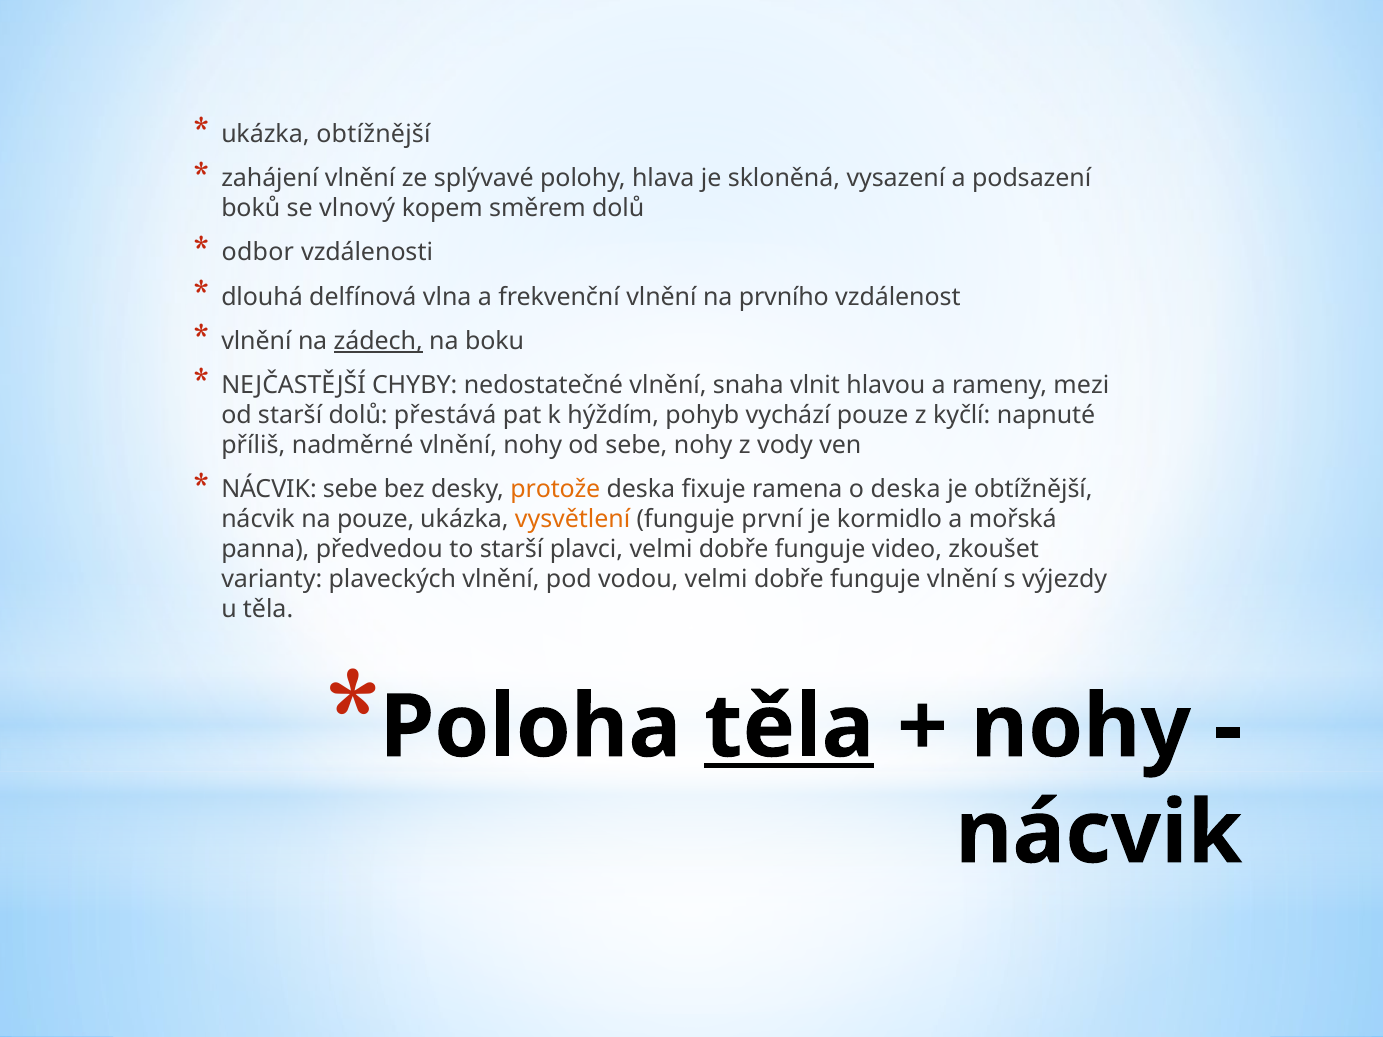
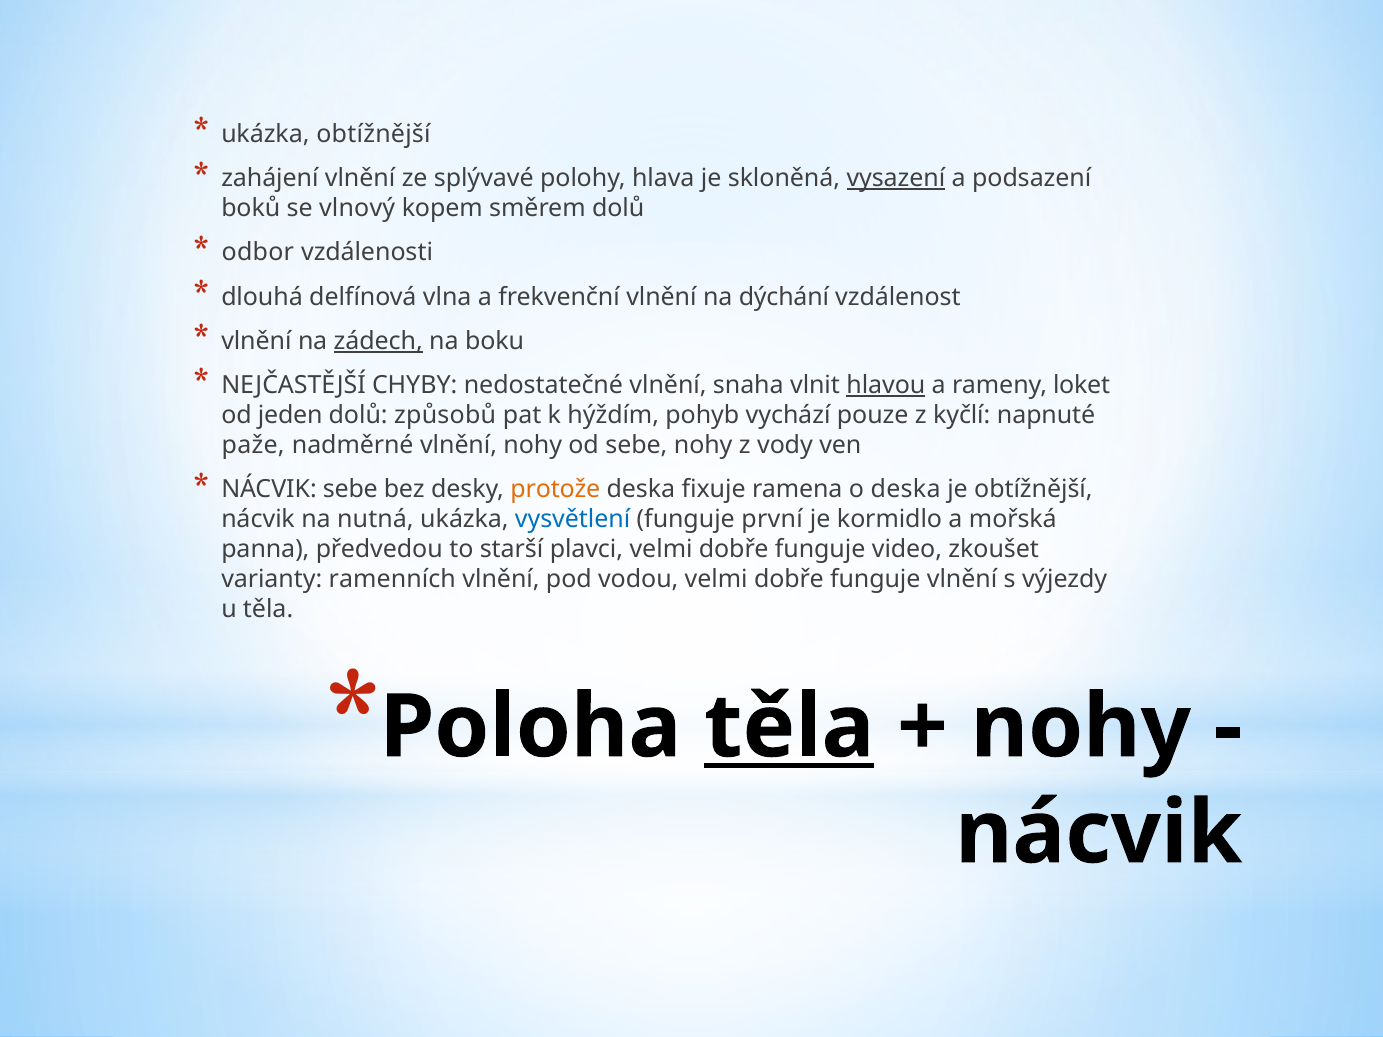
vysazení underline: none -> present (896, 179)
prvního: prvního -> dýchání (784, 297)
hlavou underline: none -> present (886, 385)
mezi: mezi -> loket (1082, 385)
od starší: starší -> jeden (290, 415)
přestává: přestává -> způsobů (445, 415)
příliš: příliš -> paže (253, 445)
na pouze: pouze -> nutná (375, 520)
vysvětlení colour: orange -> blue (573, 520)
plaveckých: plaveckých -> ramenních (392, 580)
